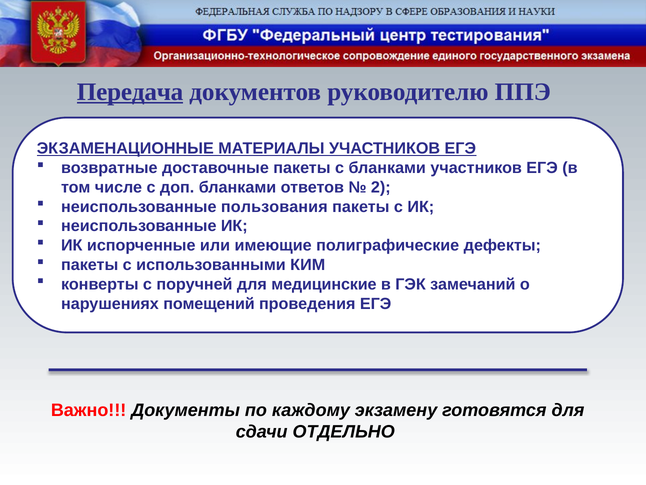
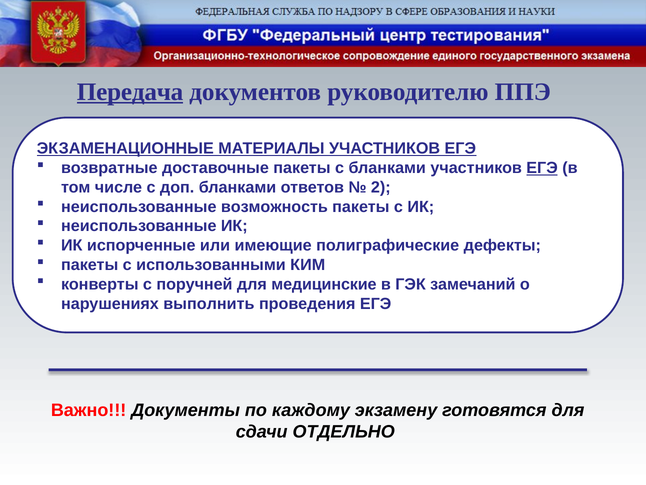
ЕГЭ underline: none -> present (542, 168)
пользования: пользования -> возможность (274, 206)
помещений: помещений -> выполнить (209, 303)
